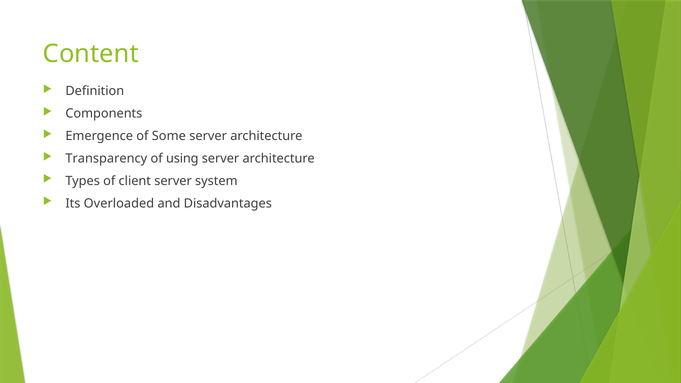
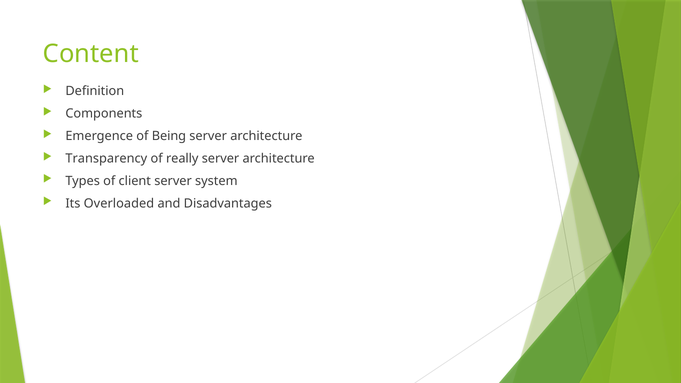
Some: Some -> Being (169, 136)
using: using -> really (182, 159)
